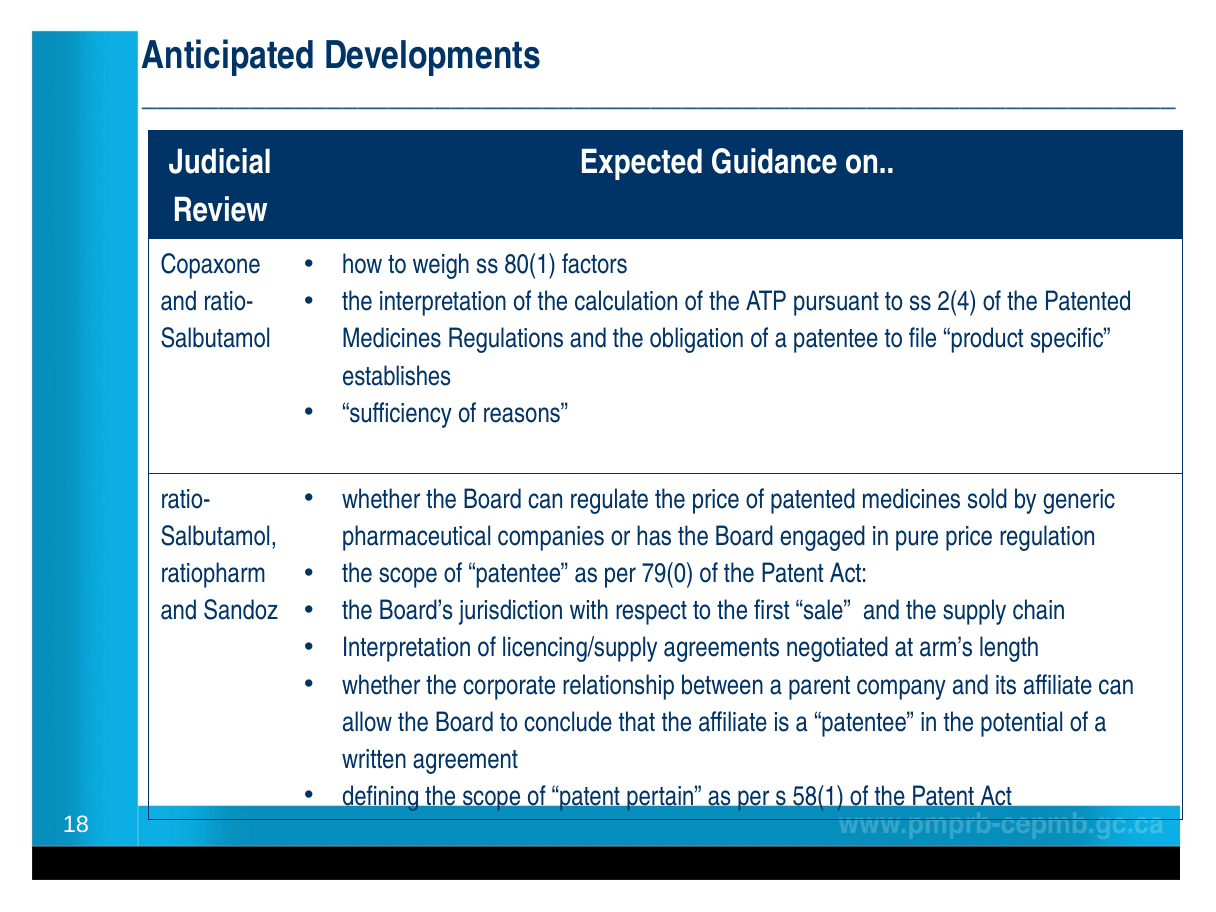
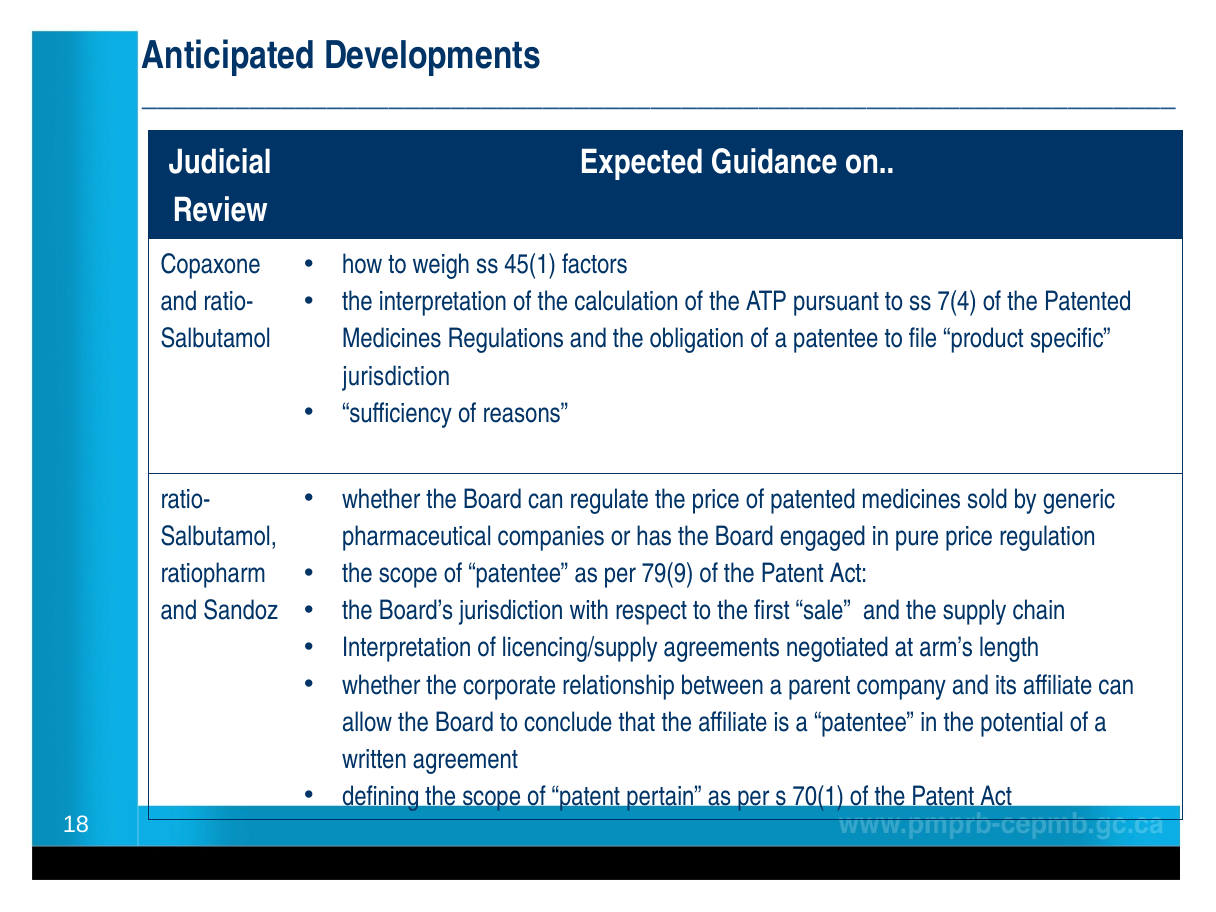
80(1: 80(1 -> 45(1 (530, 265)
2(4: 2(4 -> 7(4 (957, 302)
establishes: establishes -> jurisdiction (396, 376)
79(0: 79(0 -> 79(9 (668, 574)
58(1: 58(1 -> 70(1 (818, 796)
